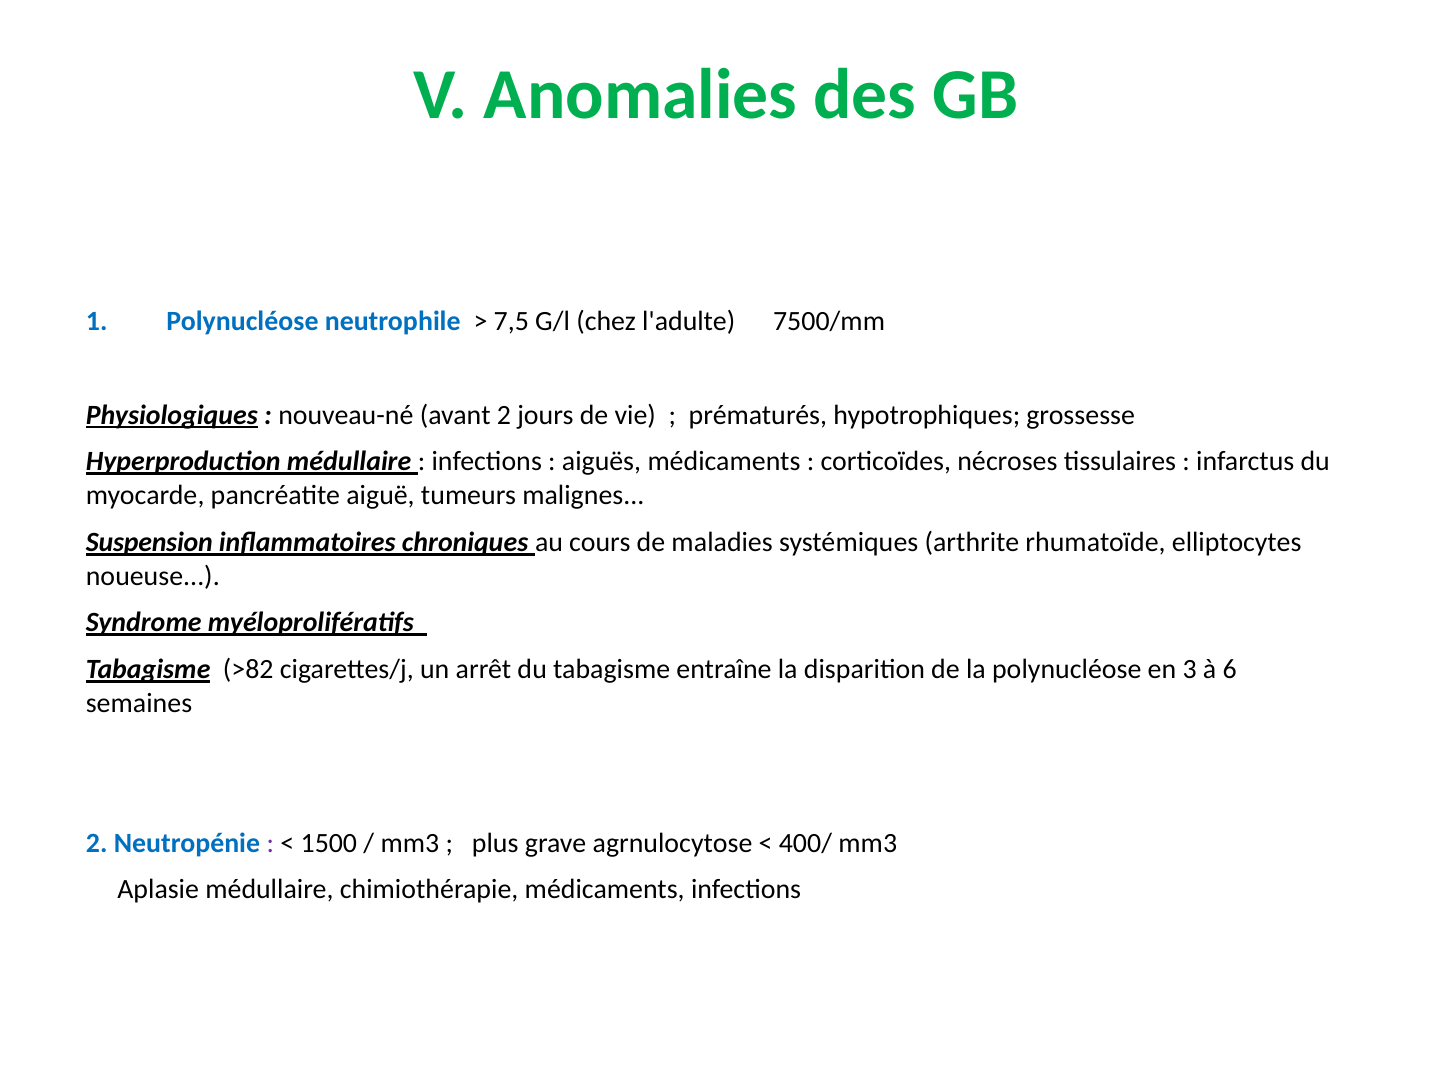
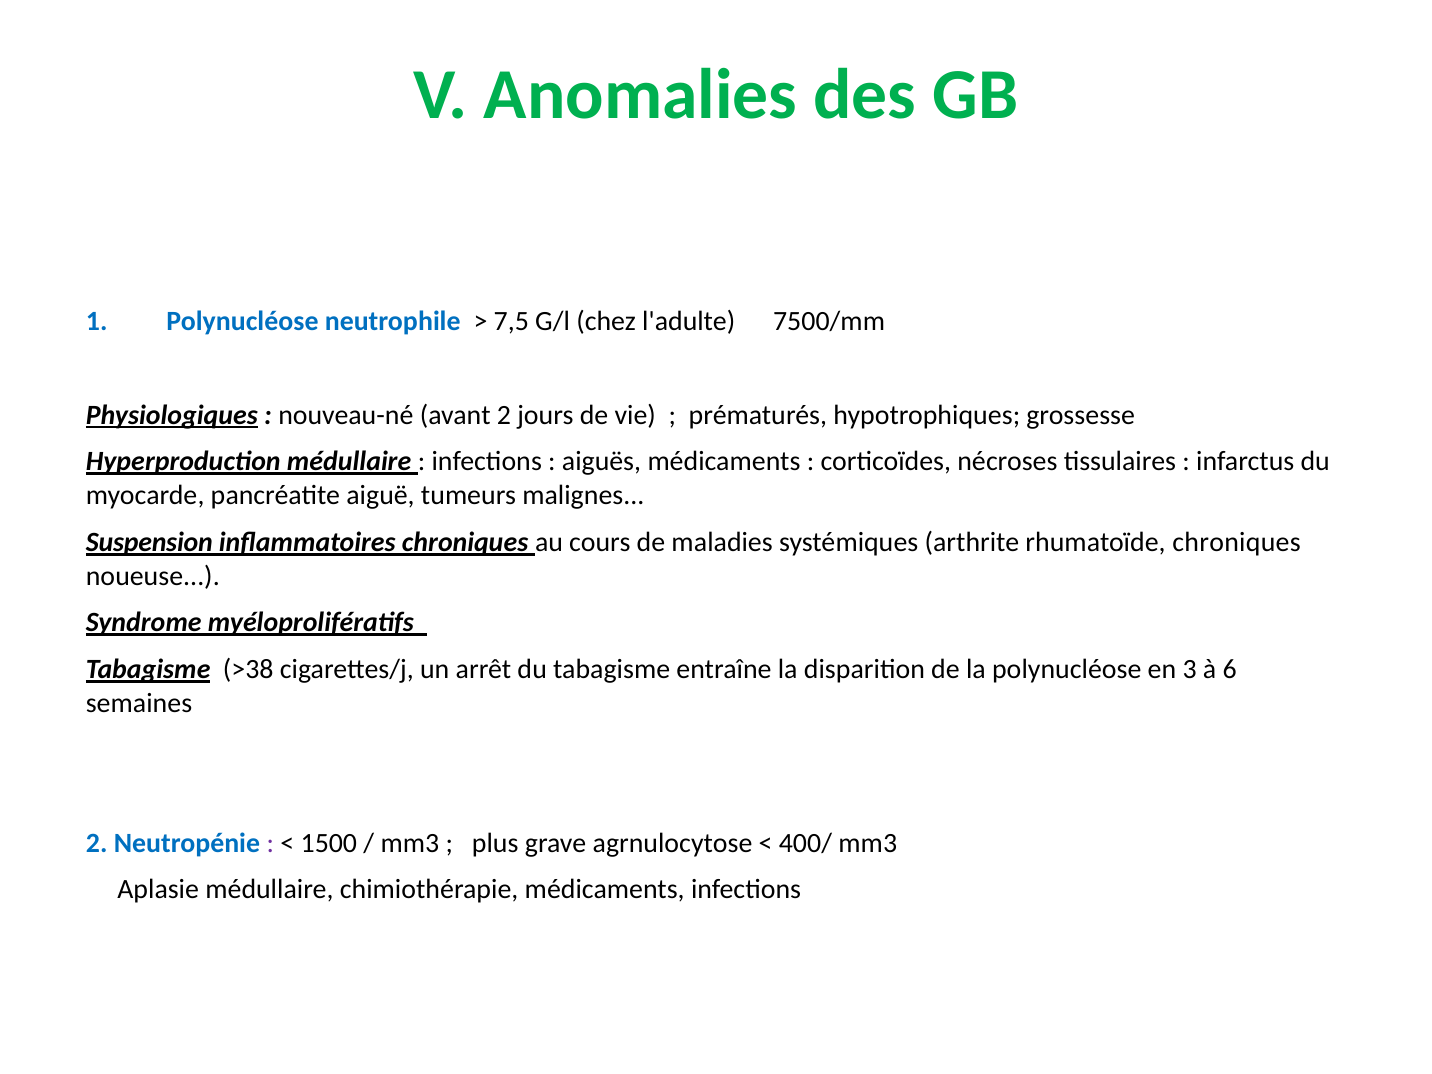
rhumatoïde elliptocytes: elliptocytes -> chroniques (1237, 542)
>82: >82 -> >38 (248, 669)
